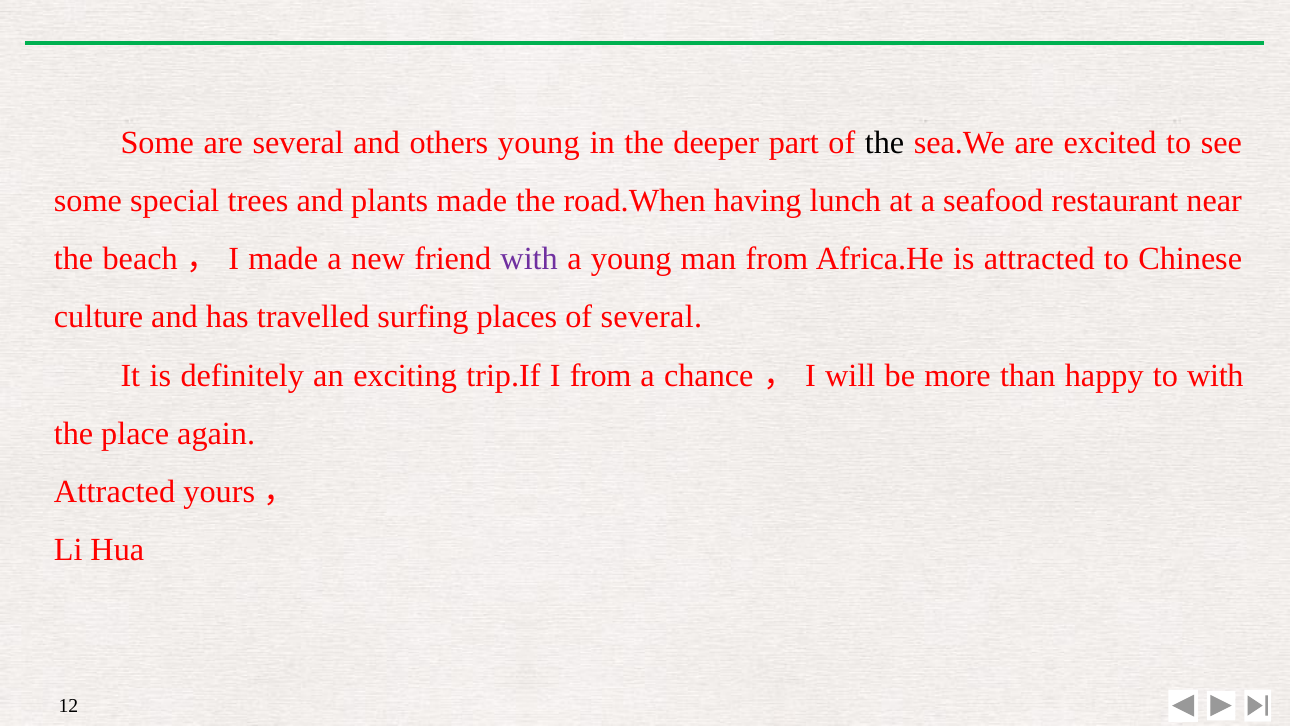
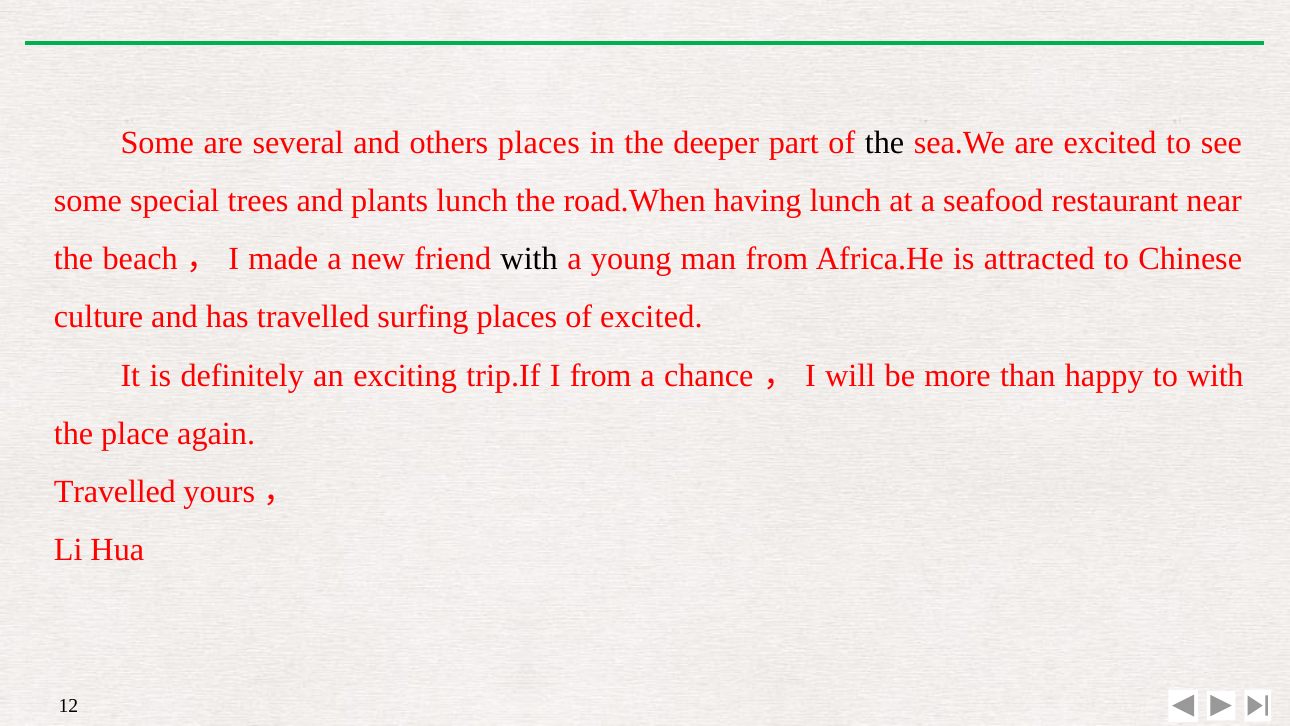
others young: young -> places (539, 143)
plants made: made -> lunch (472, 201)
with colour: purple -> black (529, 259)
of several: several -> excited (651, 317)
Attracted: Attracted -> Travelled (115, 491)
